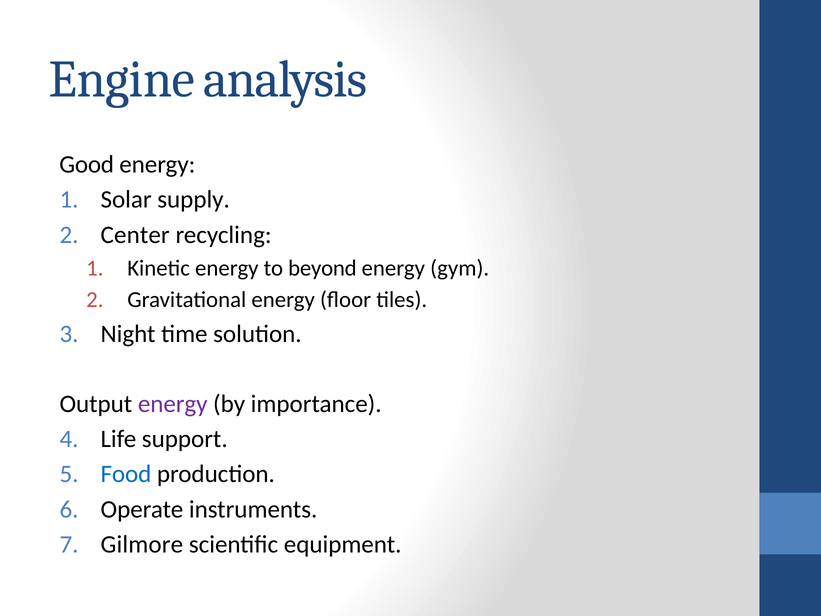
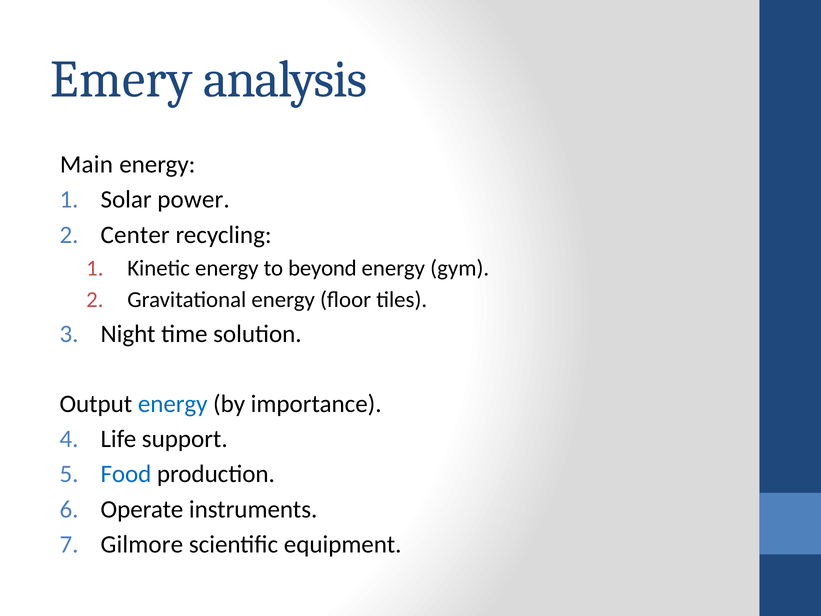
Engine: Engine -> Emery (121, 80)
Good: Good -> Main (86, 165)
supply: supply -> power (194, 200)
energy colour: purple -> blue (173, 404)
